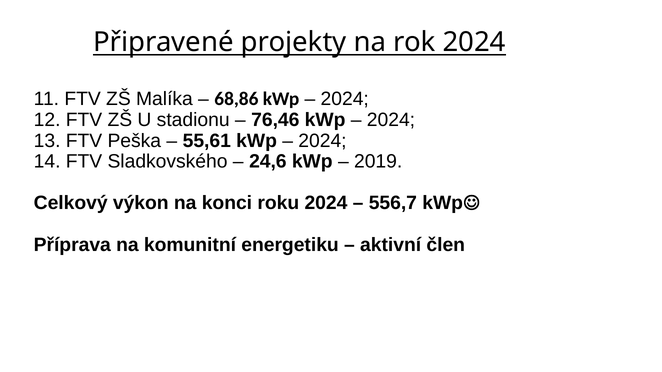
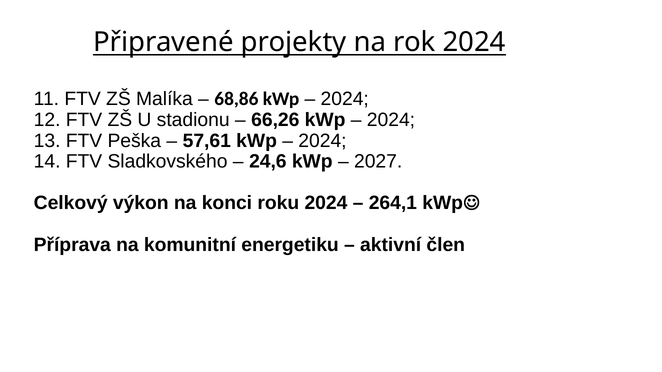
76,46: 76,46 -> 66,26 (275, 120)
55,61: 55,61 -> 57,61 (207, 141)
2019: 2019 -> 2027 (378, 162)
556,7: 556,7 -> 264,1 (393, 203)
